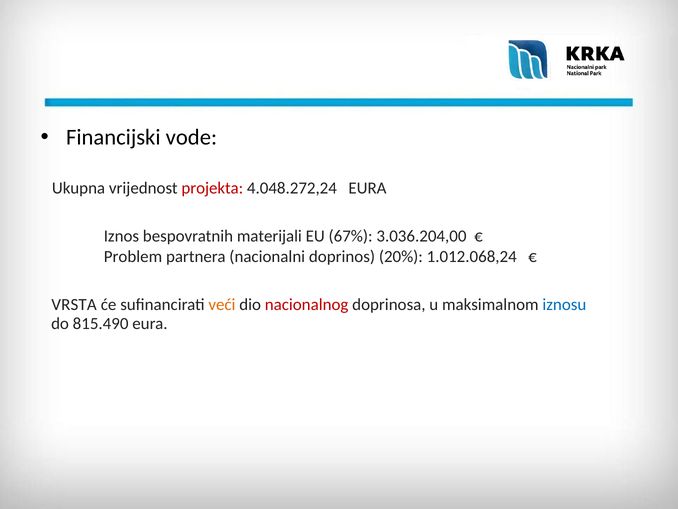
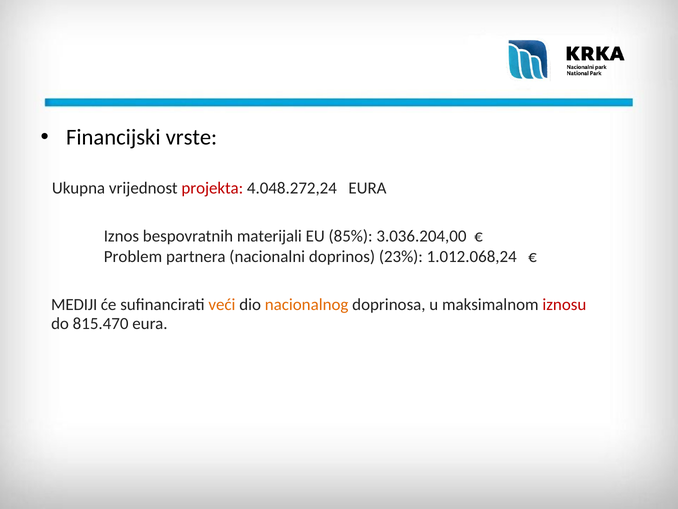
vode: vode -> vrste (191, 137)
67%: 67% -> 85% (351, 236)
20%: 20% -> 23% (401, 256)
VRSTA: VRSTA -> MEDIJI (74, 304)
nacionalnog colour: red -> orange (307, 304)
iznosu colour: blue -> red (564, 304)
815.490: 815.490 -> 815.470 (101, 323)
